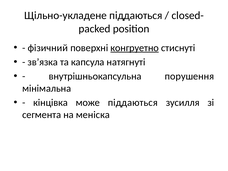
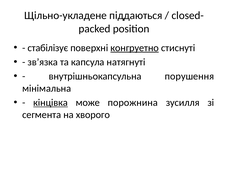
фізичний: фізичний -> стабілізує (48, 48)
кінцівка underline: none -> present (51, 103)
може піддаються: піддаються -> порожнина (133, 103)
меніска: меніска -> хворого (93, 115)
